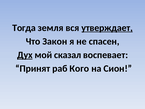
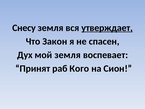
Тогда: Тогда -> Снесу (24, 28)
Дух underline: present -> none (25, 55)
мой сказал: сказал -> земля (68, 55)
